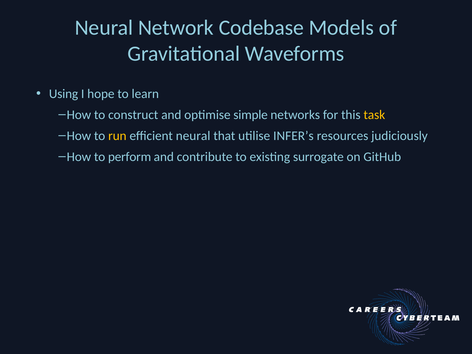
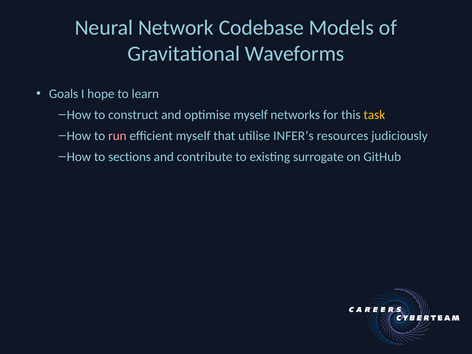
Using: Using -> Goals (64, 94)
optimise simple: simple -> myself (251, 115)
run colour: yellow -> pink (117, 136)
efficient neural: neural -> myself (193, 136)
perform: perform -> sections (130, 157)
